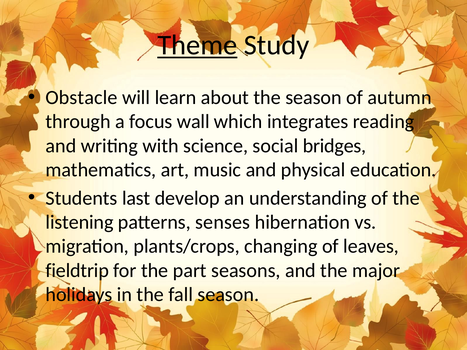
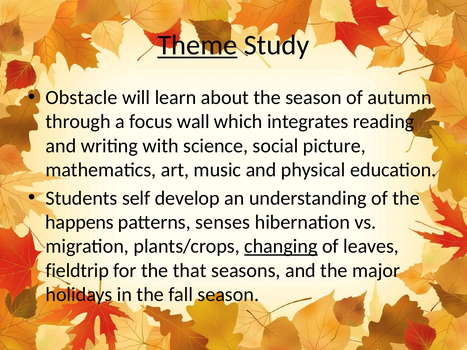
bridges: bridges -> picture (334, 146)
last: last -> self (136, 198)
listening: listening -> happens (80, 222)
changing underline: none -> present (281, 247)
part: part -> that (190, 271)
